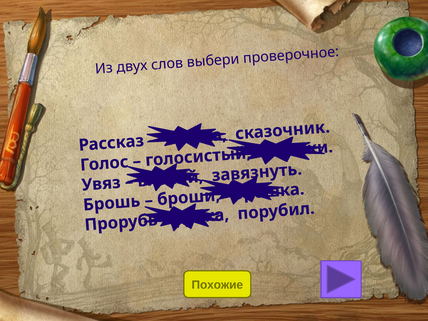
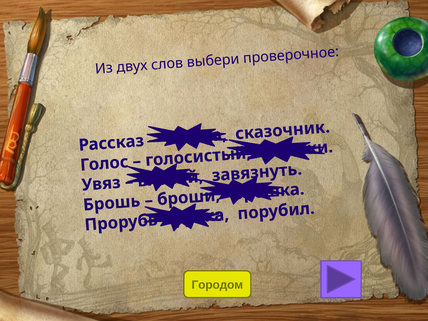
Похожие: Похожие -> Городом (217, 285)
